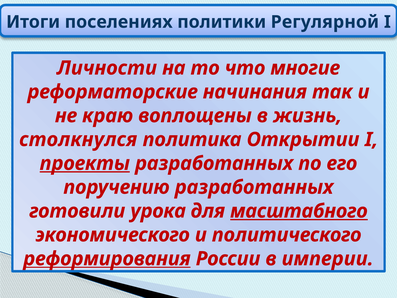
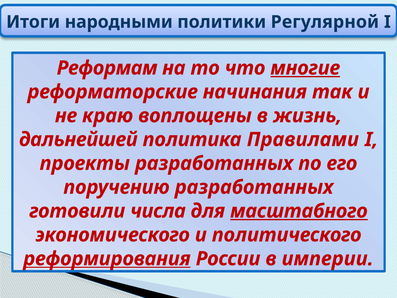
поселениях: поселениях -> народными (119, 22)
Личности: Личности -> Реформам (107, 68)
многие underline: none -> present (305, 68)
столкнулся: столкнулся -> дальнейшей (78, 139)
Открытии: Открытии -> Правилами (303, 139)
проекты underline: present -> none (85, 163)
урока: урока -> числа (158, 211)
